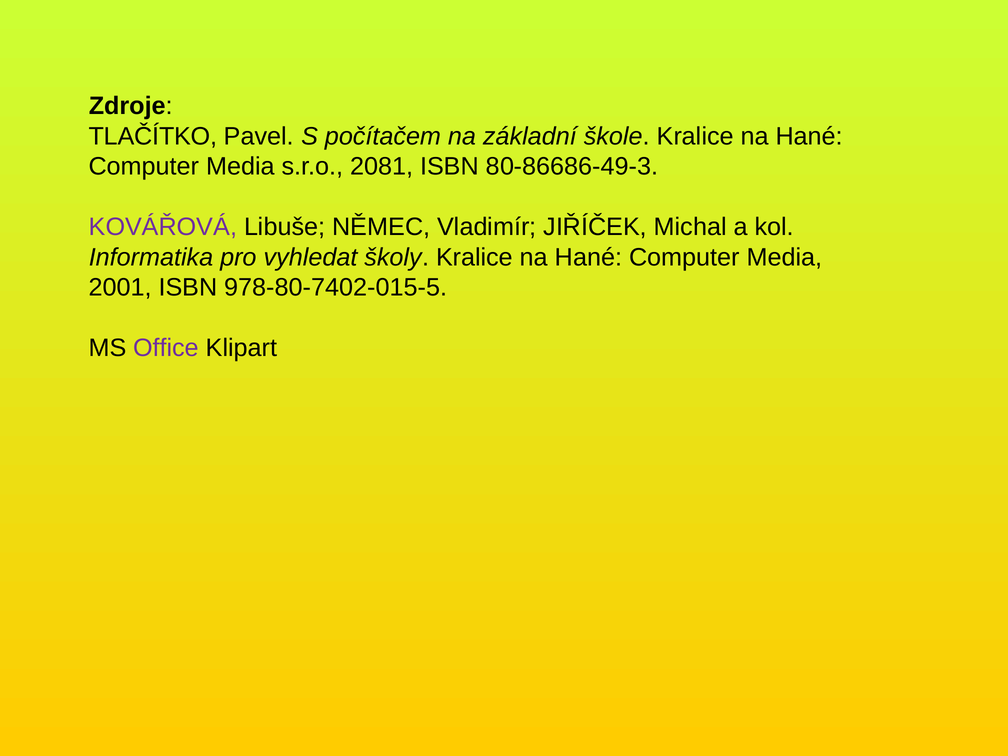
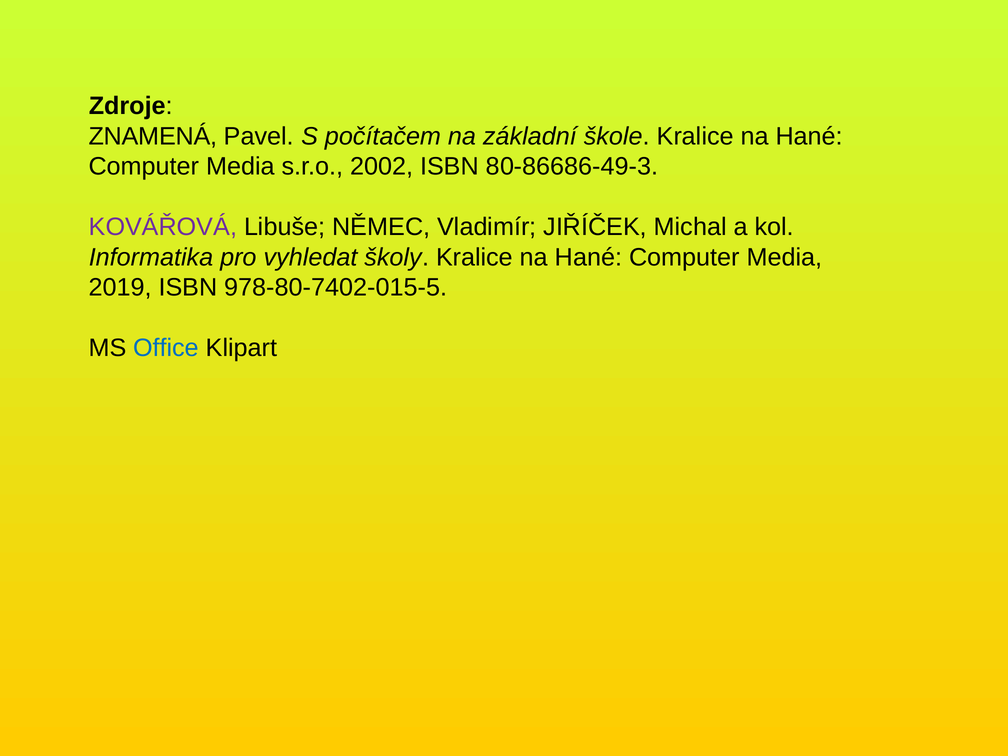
TLAČÍTKO: TLAČÍTKO -> ZNAMENÁ (153, 136)
2081: 2081 -> 2002 (382, 167)
2001: 2001 -> 2019 (120, 288)
Office colour: purple -> blue (166, 348)
